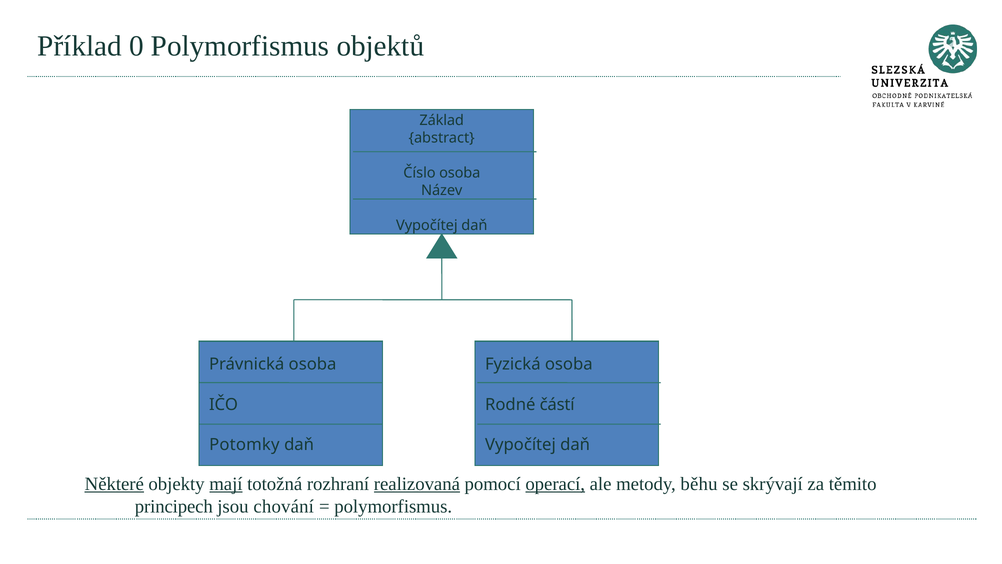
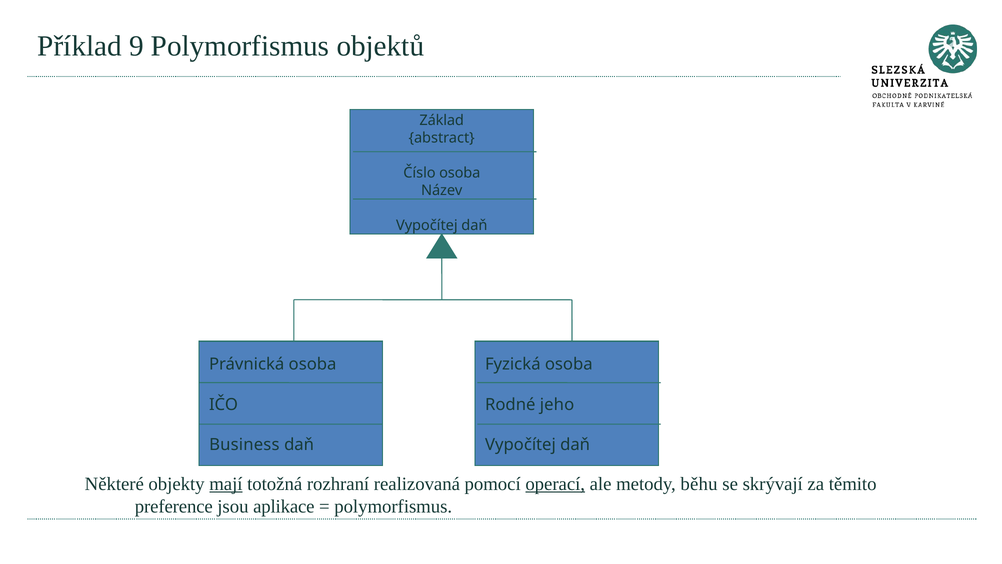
0: 0 -> 9 (136, 46)
částí: částí -> jeho (557, 404)
Potomky: Potomky -> Business (244, 444)
Některé underline: present -> none (114, 484)
realizovaná underline: present -> none (417, 484)
principech: principech -> preference (174, 506)
chování: chování -> aplikace (284, 506)
